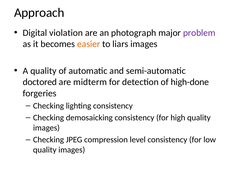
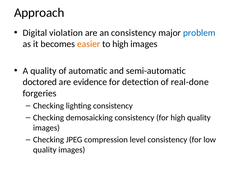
an photograph: photograph -> consistency (134, 33)
problem colour: purple -> blue (199, 33)
to liars: liars -> high (120, 44)
midterm: midterm -> evidence (90, 82)
high-done: high-done -> real-done (190, 82)
